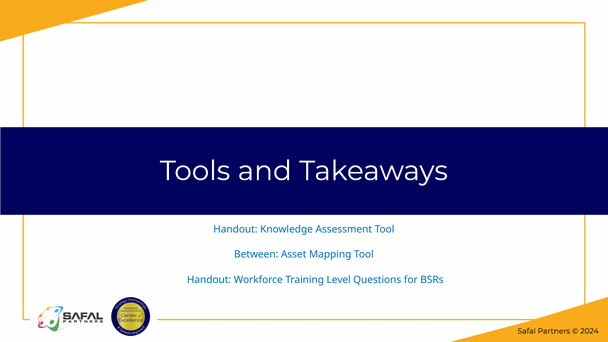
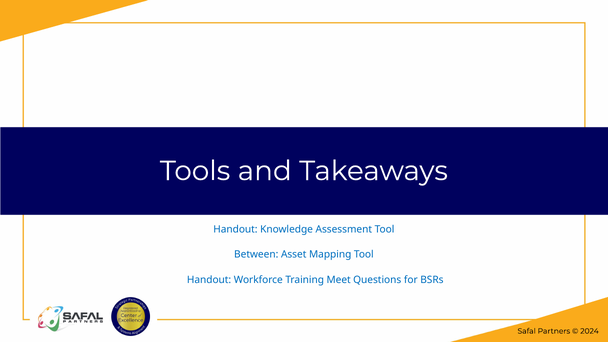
Level: Level -> Meet (339, 280)
